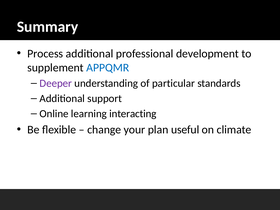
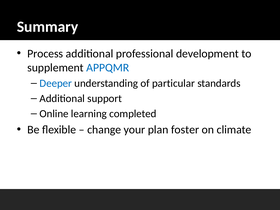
Deeper colour: purple -> blue (56, 83)
interacting: interacting -> completed (133, 114)
useful: useful -> foster (185, 130)
